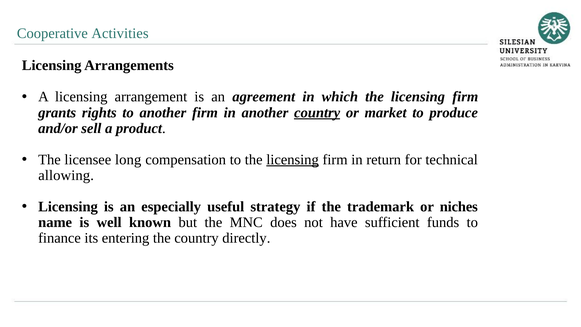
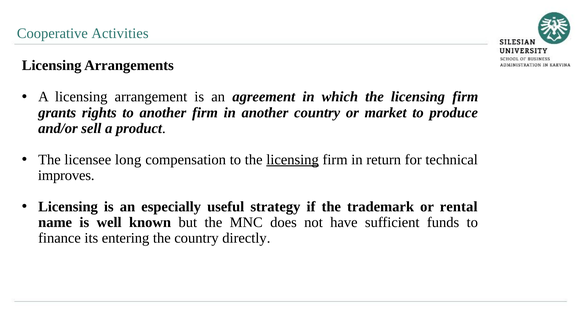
country underline: present -> none (317, 112)
allowing: allowing -> improves (66, 175)
niches: niches -> rental (459, 207)
